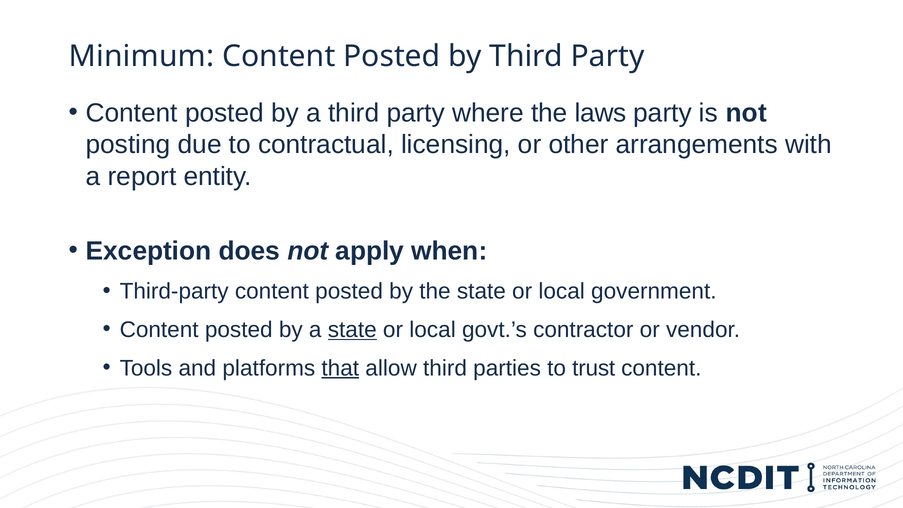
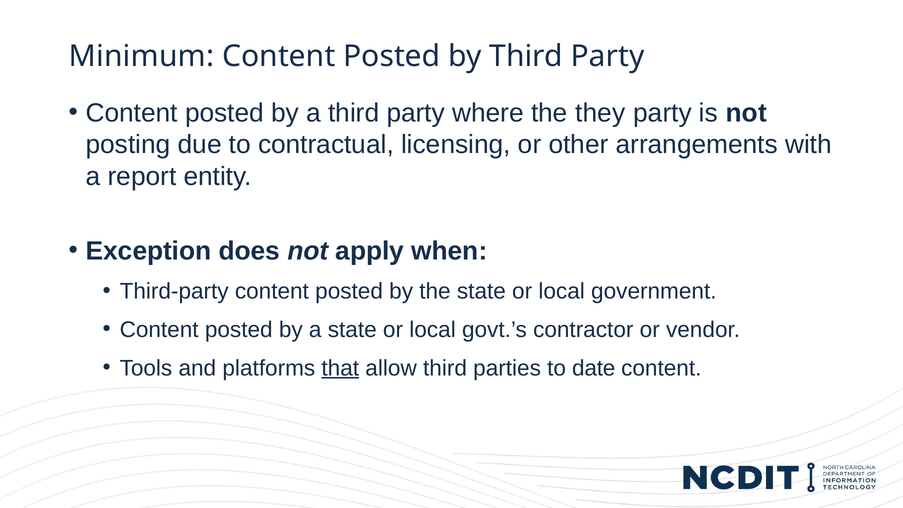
laws: laws -> they (600, 113)
state underline: present -> none (352, 330)
trust: trust -> date (594, 368)
